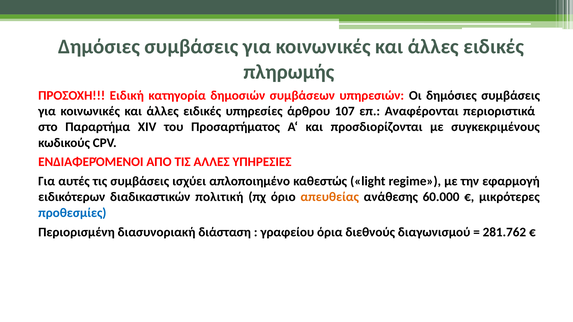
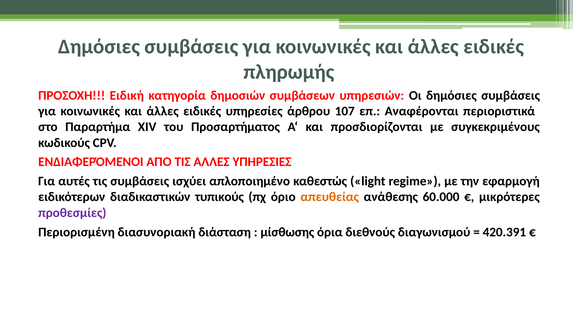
πολιτική: πολιτική -> τυπικούς (219, 197)
προθεσμίες colour: blue -> purple (72, 213)
γραφείου: γραφείου -> μίσθωσης (287, 232)
281.762: 281.762 -> 420.391 (504, 232)
